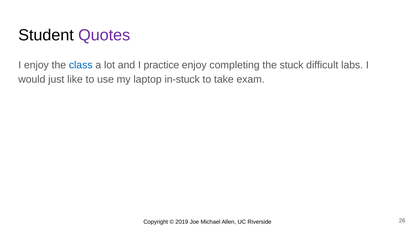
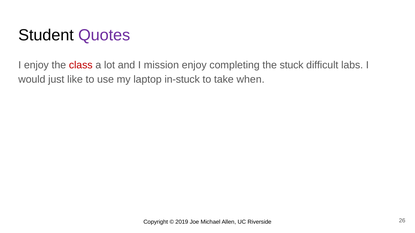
class colour: blue -> red (81, 65)
practice: practice -> mission (161, 65)
exam: exam -> when (251, 80)
